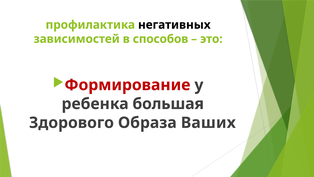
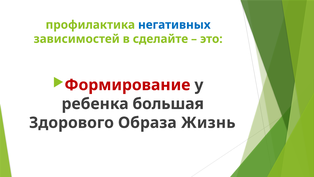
негативных colour: black -> blue (174, 25)
способов: способов -> сделайте (160, 39)
Ваших: Ваших -> Жизнь (208, 122)
